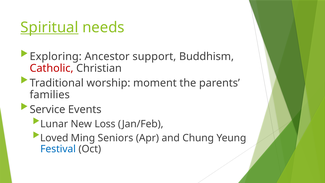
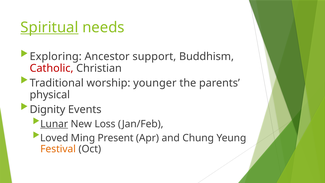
moment: moment -> younger (155, 83)
families: families -> physical (50, 95)
Service: Service -> Dignity (47, 109)
Lunar underline: none -> present (54, 124)
Seniors: Seniors -> Present (116, 138)
Festival colour: blue -> orange (58, 149)
